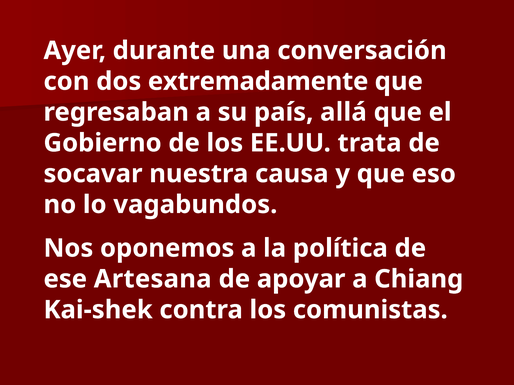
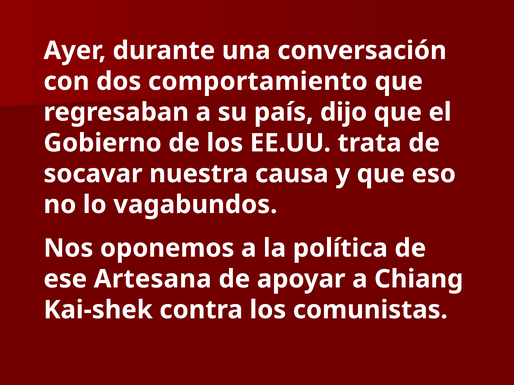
extremadamente: extremadamente -> comportamiento (258, 81)
allá: allá -> dijo (344, 112)
